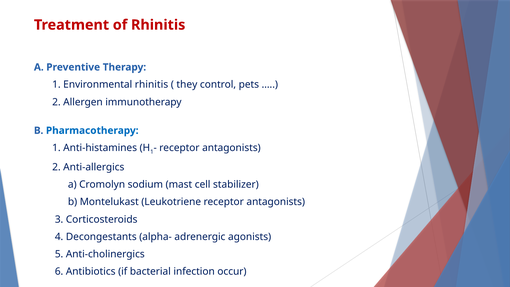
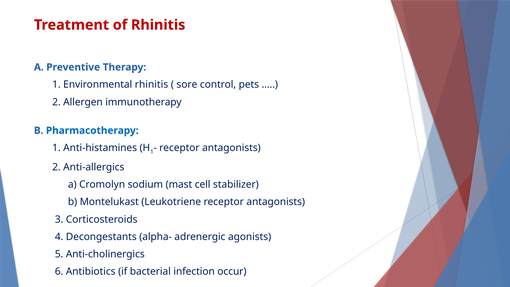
they: they -> sore (187, 85)
